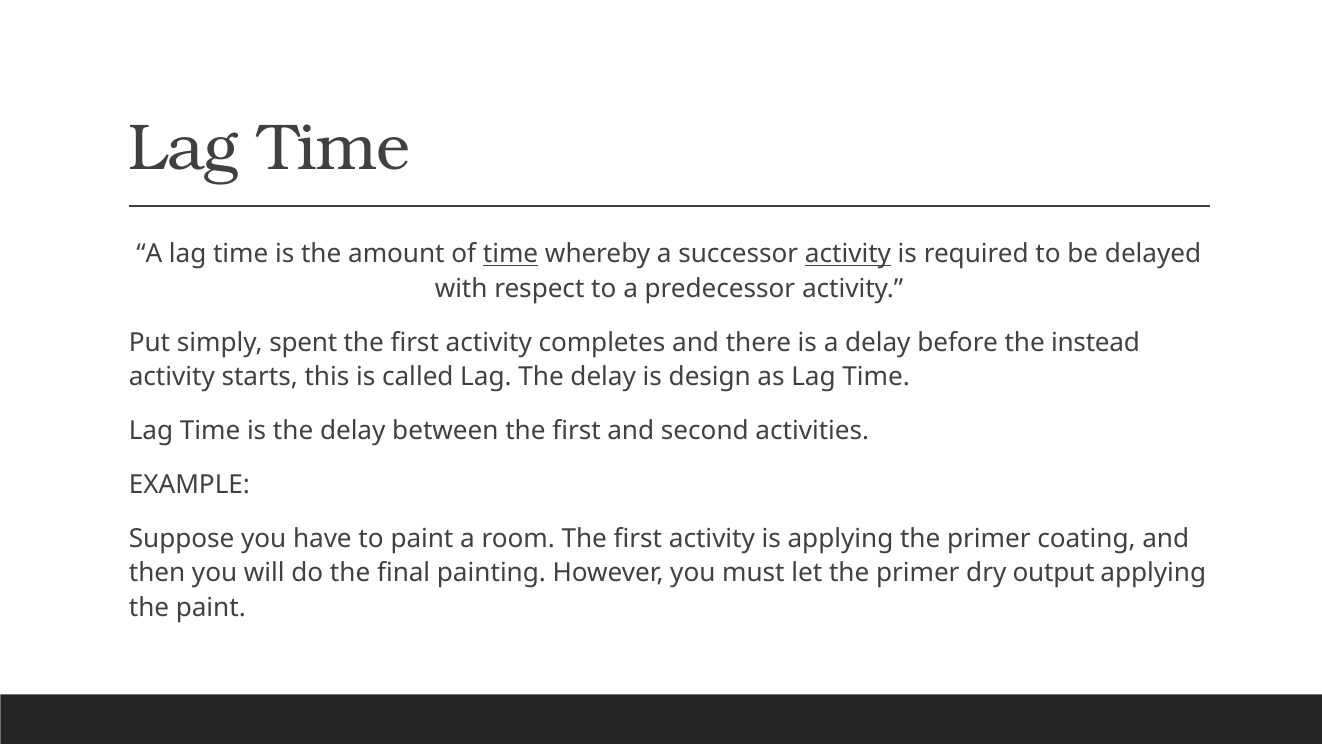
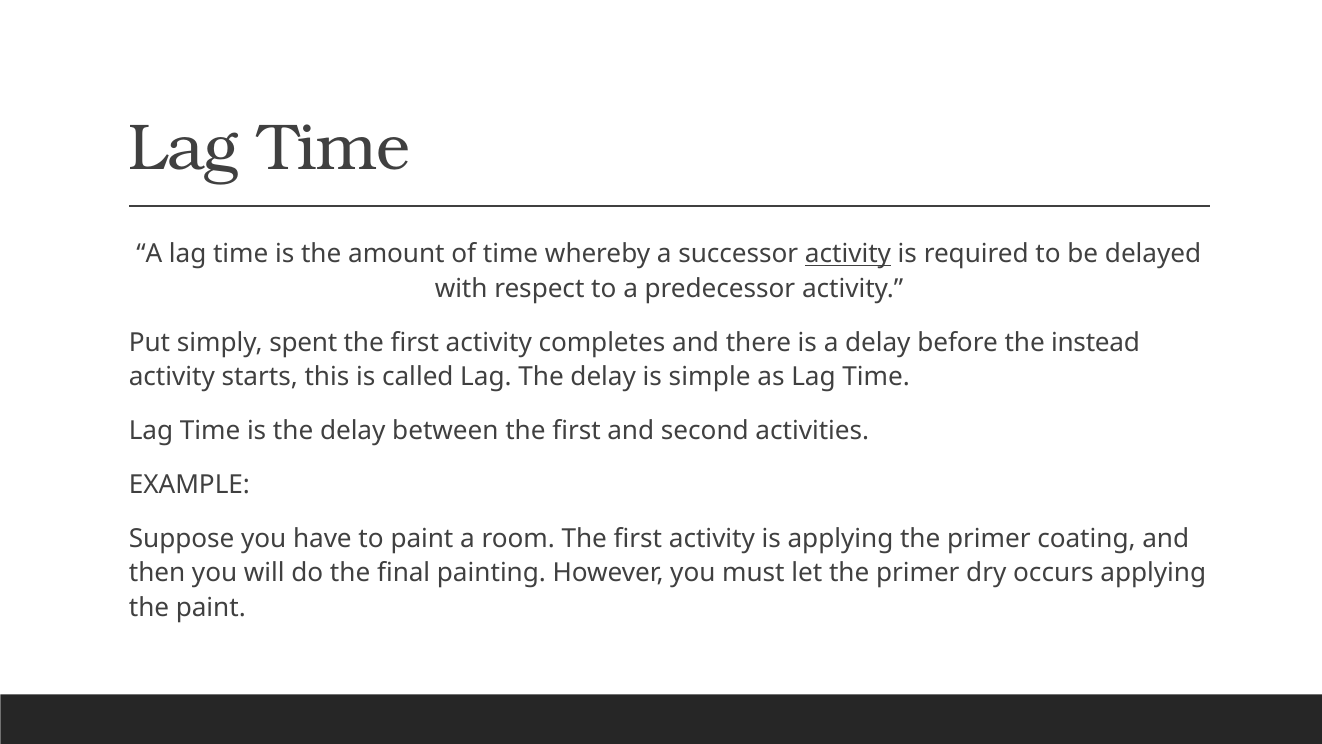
time underline: present -> none (511, 254)
design: design -> simple (710, 377)
output: output -> occurs (1053, 573)
